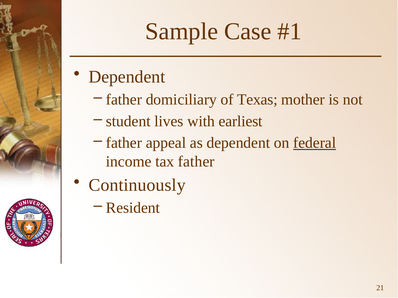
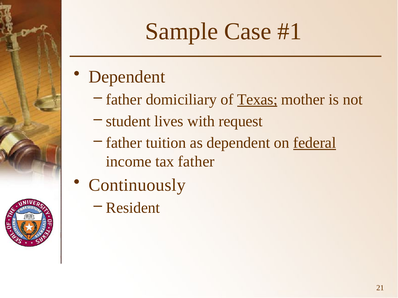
Texas underline: none -> present (257, 100)
earliest: earliest -> request (241, 121)
appeal: appeal -> tuition (166, 143)
